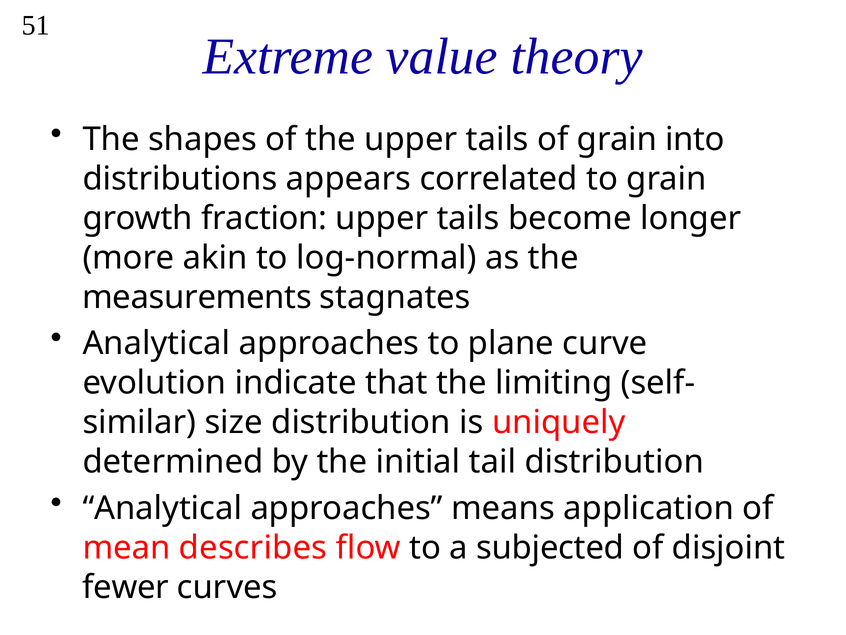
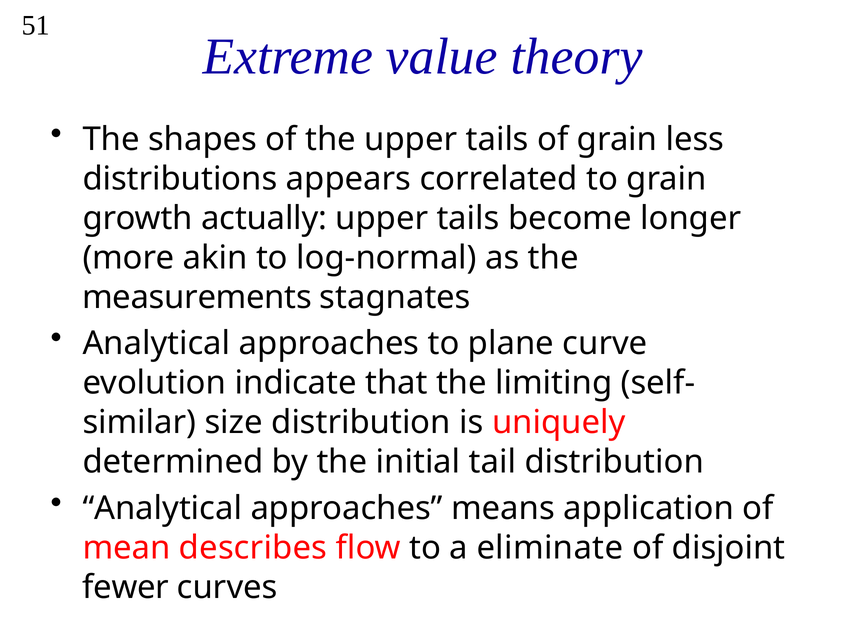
into: into -> less (695, 139)
fraction: fraction -> actually (264, 218)
subjected: subjected -> eliminate (550, 547)
